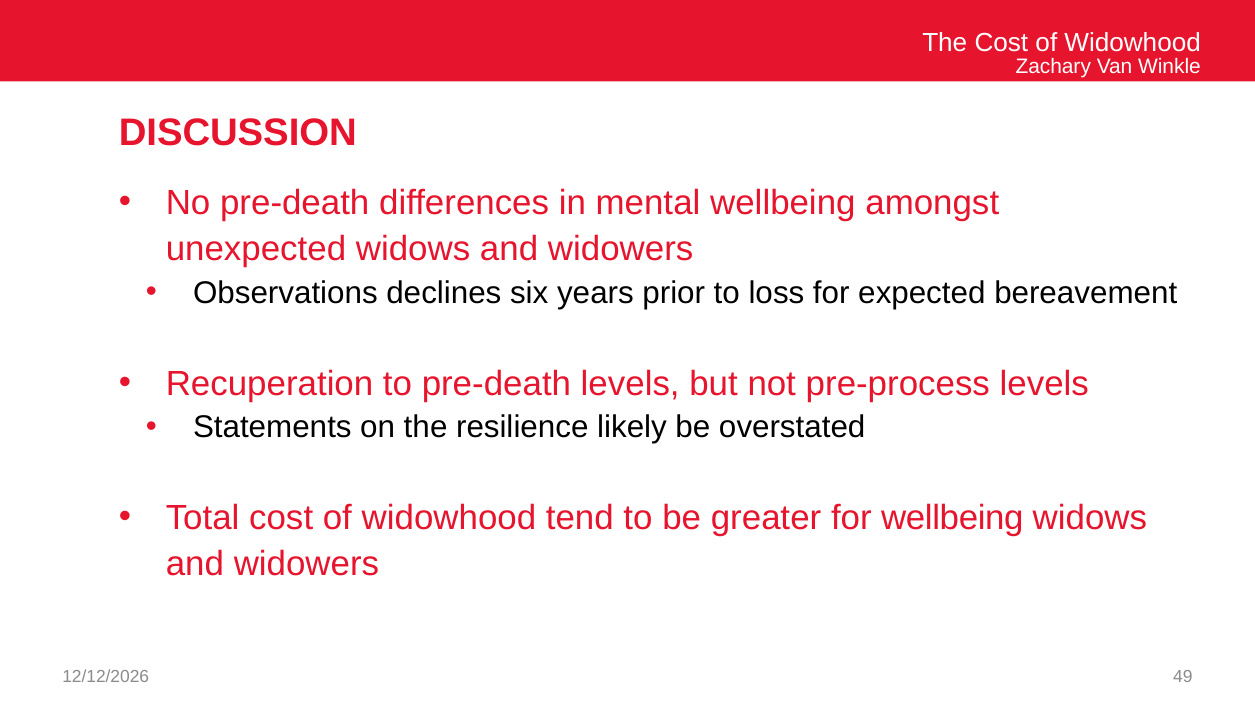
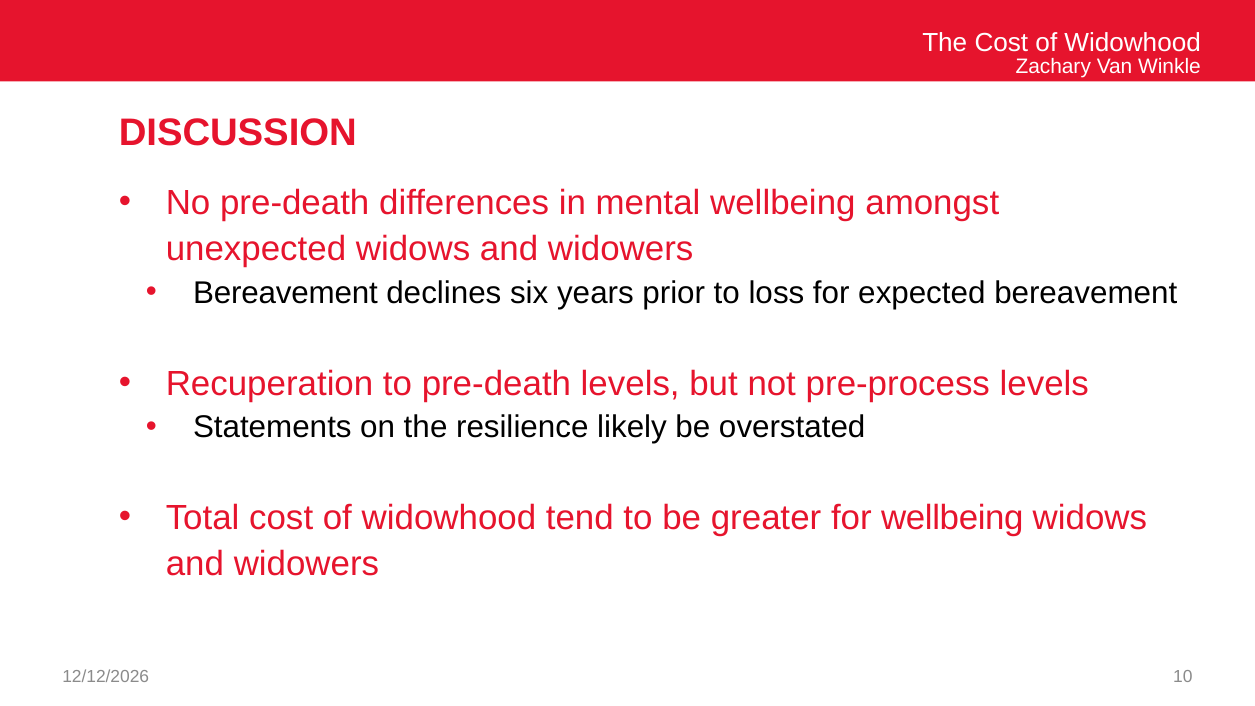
Observations: Observations -> Bereavement (285, 293)
49: 49 -> 10 (1183, 677)
